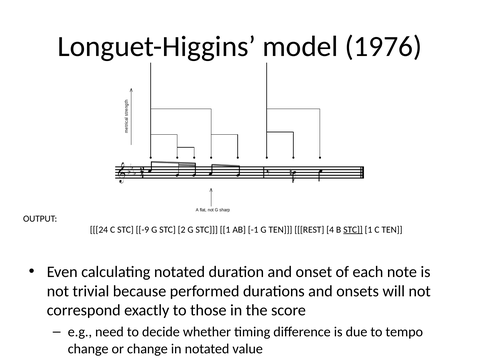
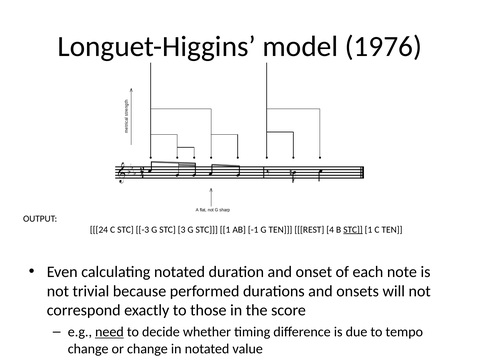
-9: -9 -> -3 (142, 230)
2: 2 -> 3 (182, 230)
need underline: none -> present (109, 332)
